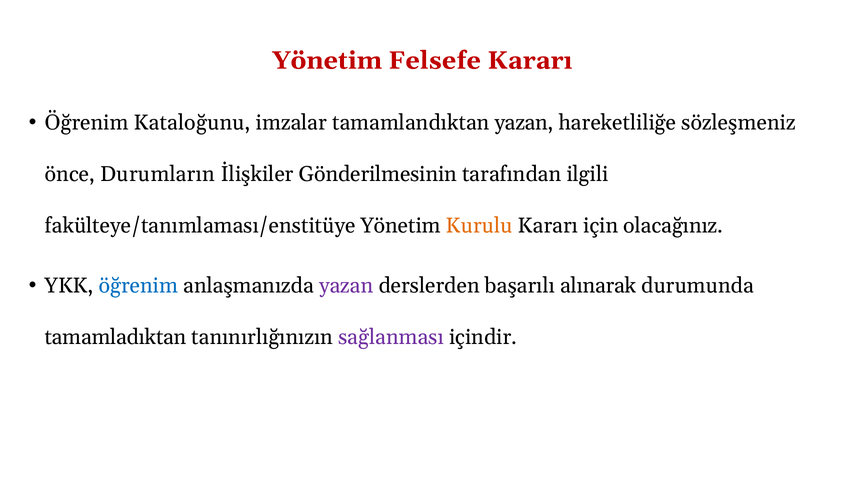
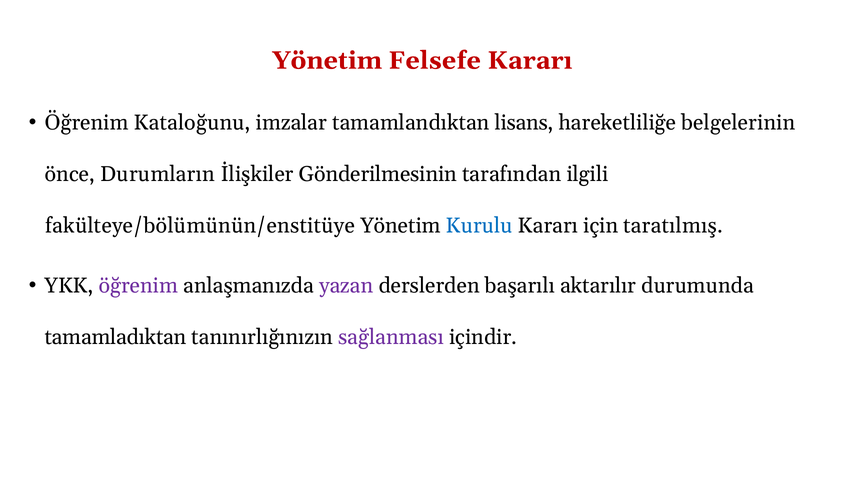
tamamlandıktan yazan: yazan -> lisans (524, 123)
sözleşmeniz: sözleşmeniz -> belgelerinin (738, 123)
fakülteye/tanımlaması/enstitüye: fakülteye/tanımlaması/enstitüye -> fakülteye/bölümünün/enstitüye (200, 226)
Kurulu colour: orange -> blue (479, 226)
olacağınız: olacağınız -> taratılmış (673, 226)
öğrenim colour: blue -> purple (138, 286)
alınarak: alınarak -> aktarılır (598, 286)
